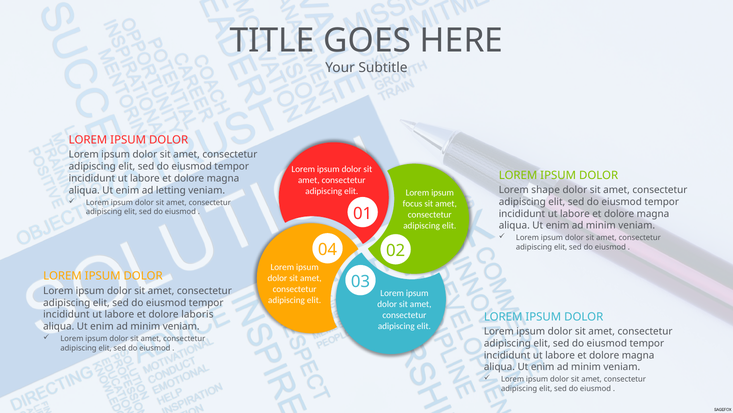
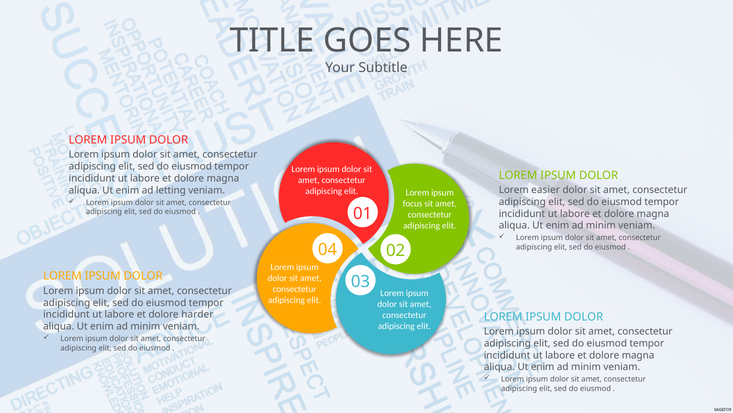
shape: shape -> easier (546, 190)
laboris: laboris -> harder (197, 314)
